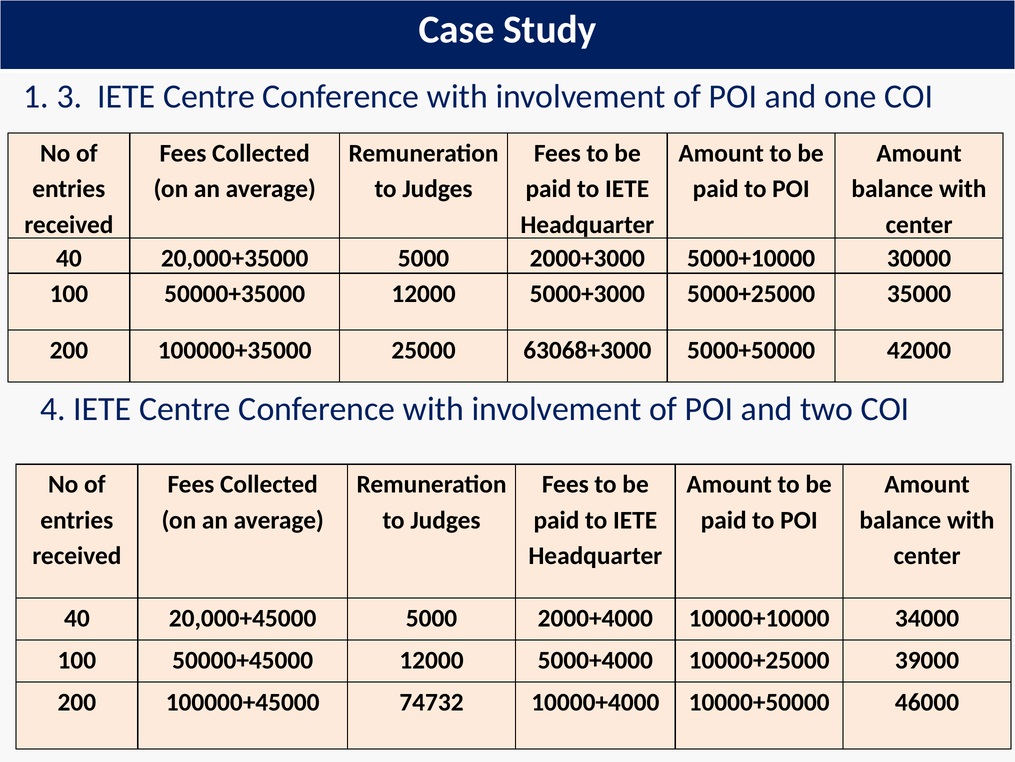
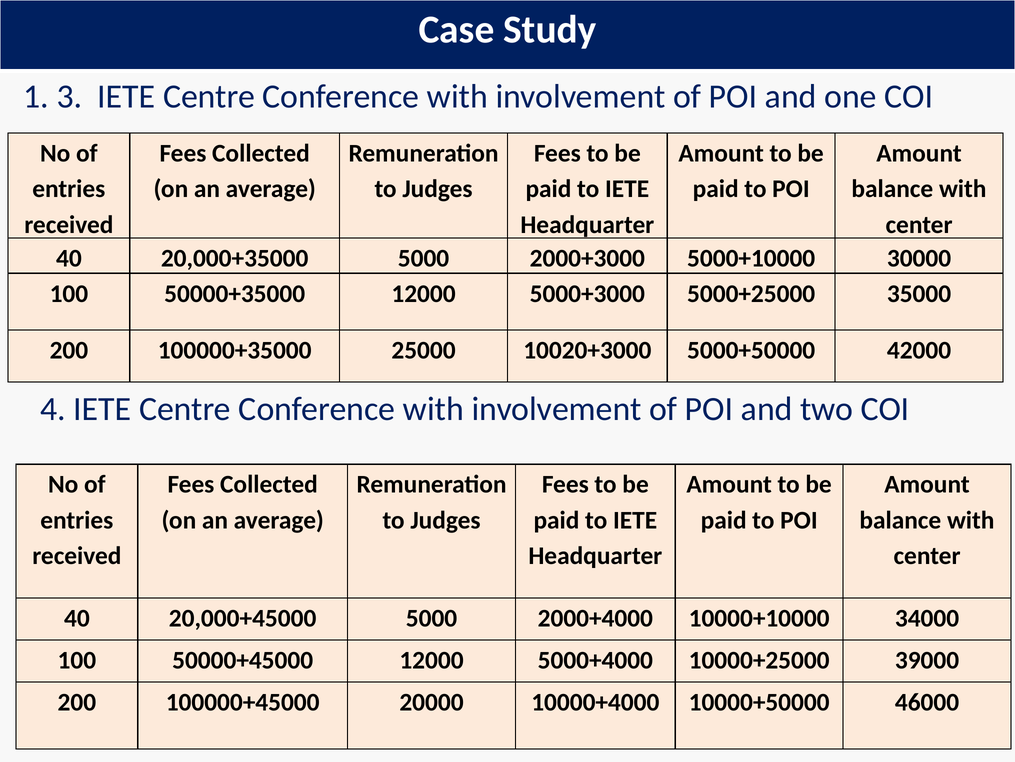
63068+3000: 63068+3000 -> 10020+3000 (587, 350)
74732: 74732 -> 20000 (432, 702)
